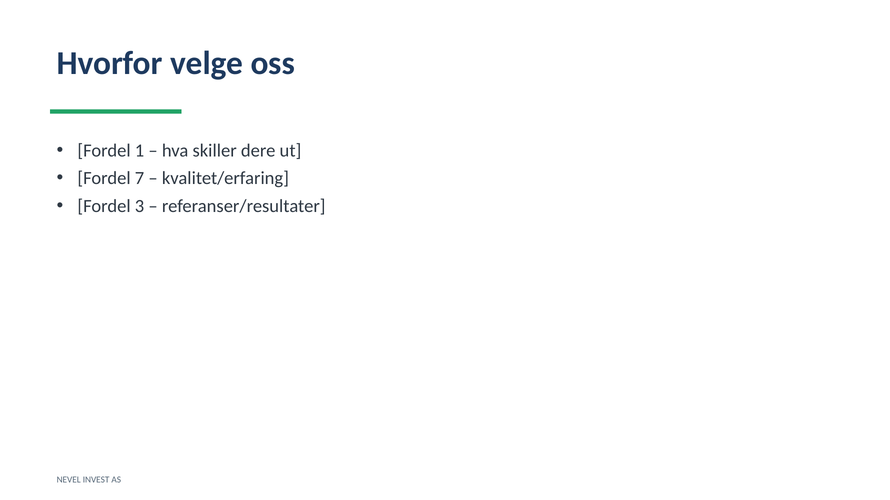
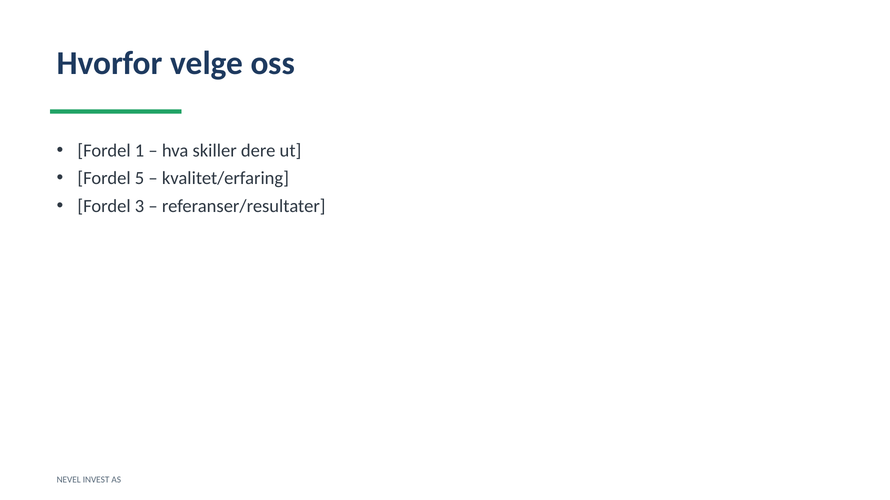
7: 7 -> 5 (140, 179)
